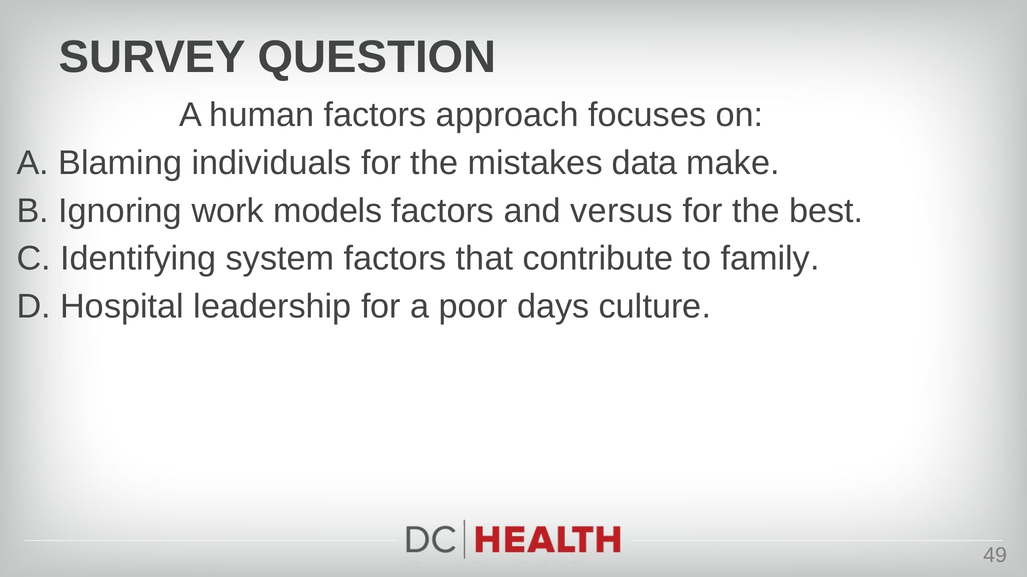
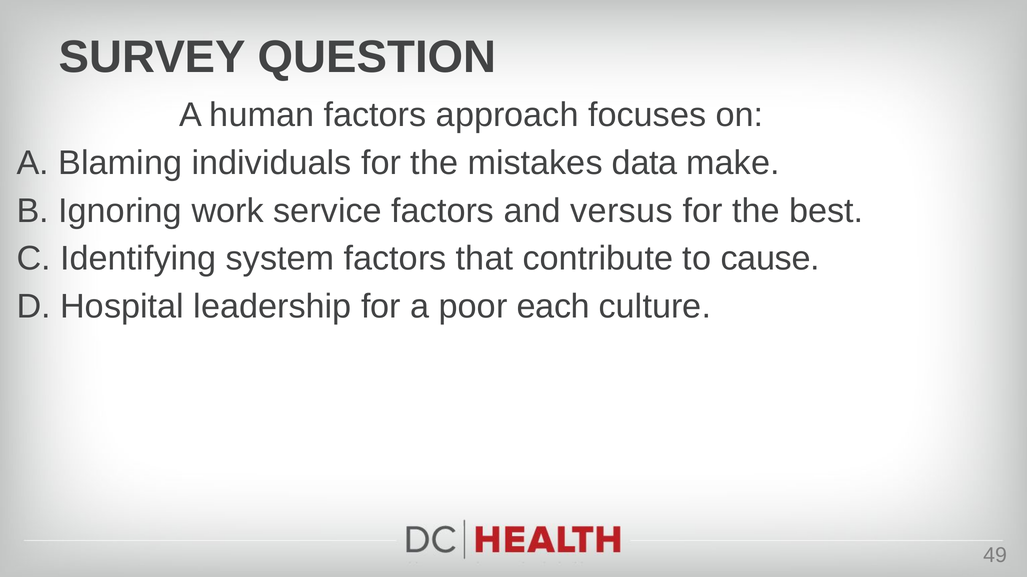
models: models -> service (328, 211)
family: family -> cause (770, 259)
days: days -> each (553, 307)
